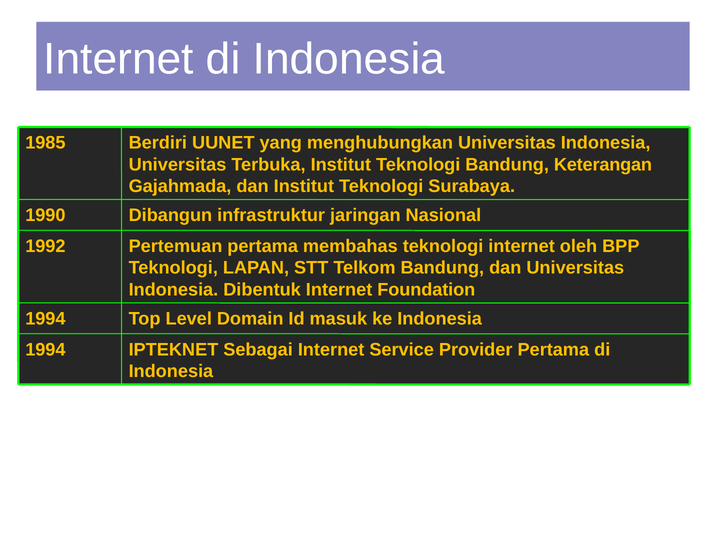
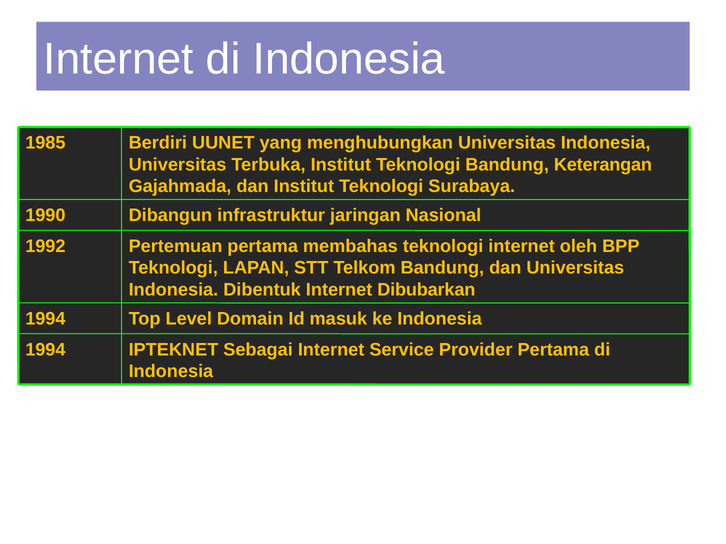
Foundation: Foundation -> Dibubarkan (426, 290)
